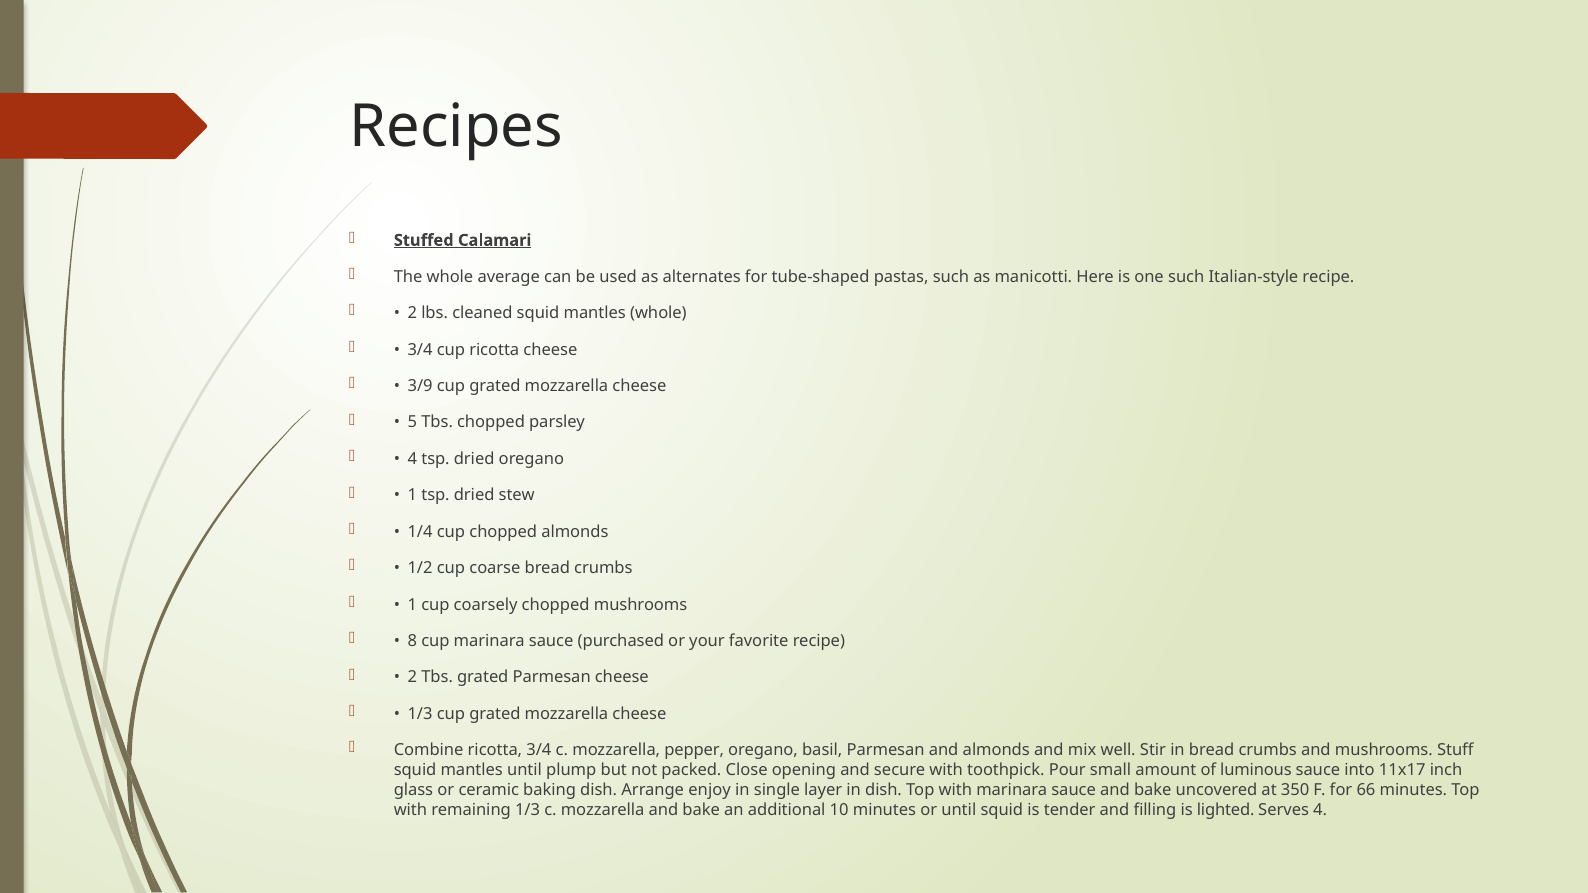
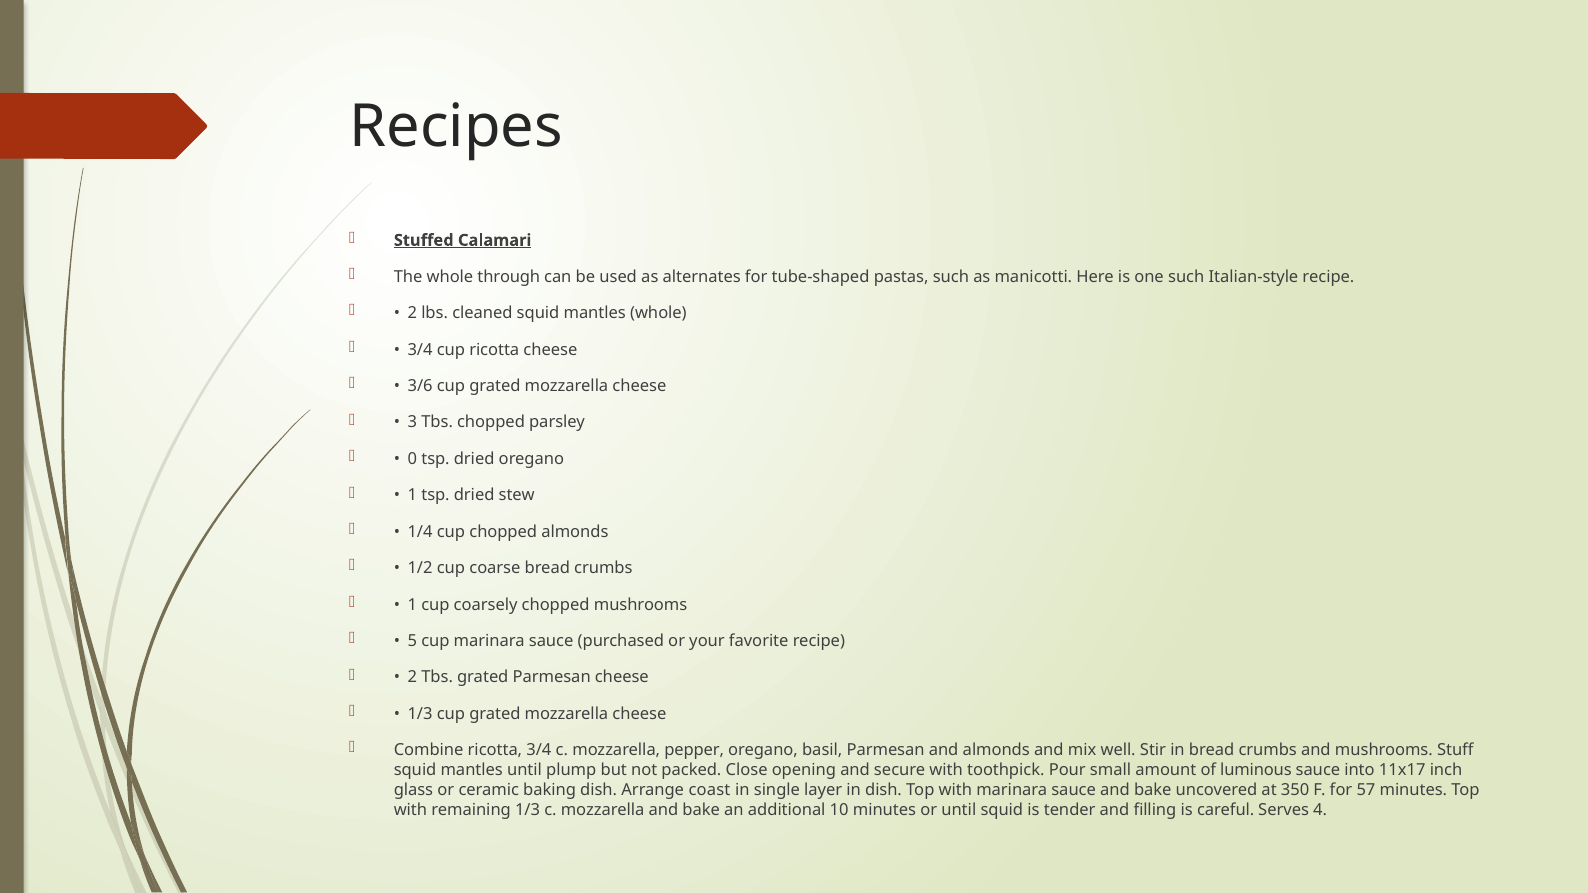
average: average -> through (509, 277)
3/9: 3/9 -> 3/6 (420, 386)
5: 5 -> 3 (412, 423)
4: 4 -> 0 (412, 459)
8: 8 -> 5 (412, 641)
enjoy: enjoy -> coast (710, 790)
66: 66 -> 57 (1366, 790)
lighted: lighted -> careful (1226, 810)
